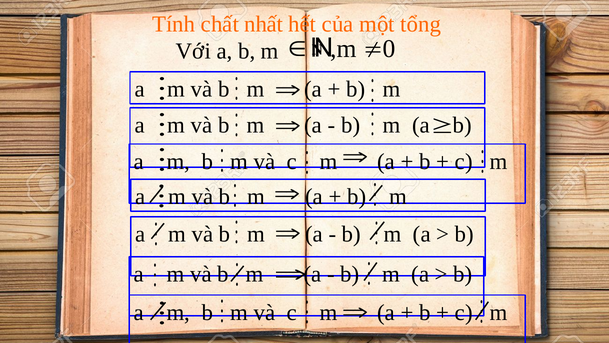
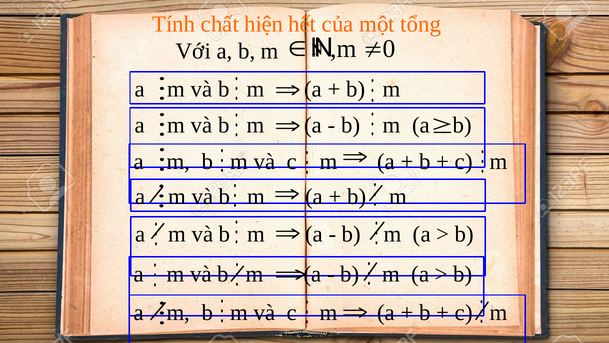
nhất: nhất -> hiện (264, 24)
